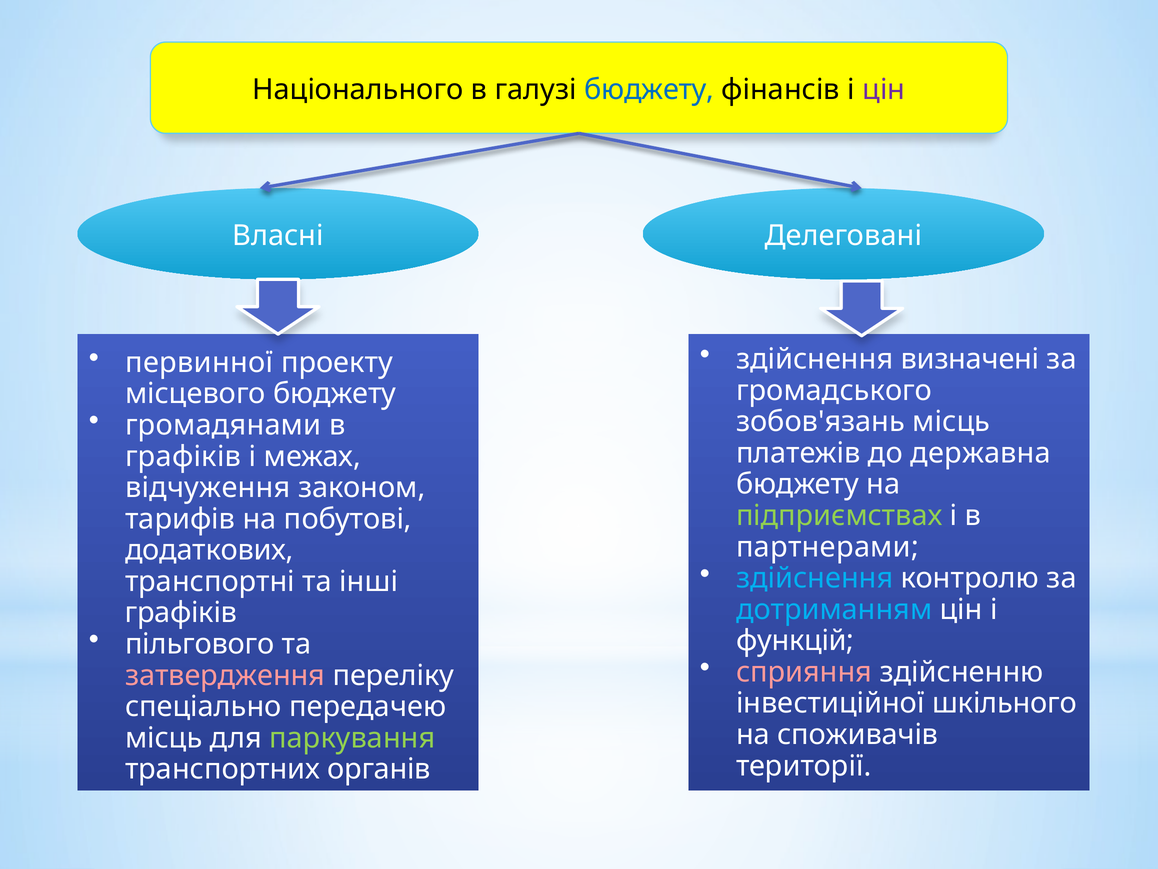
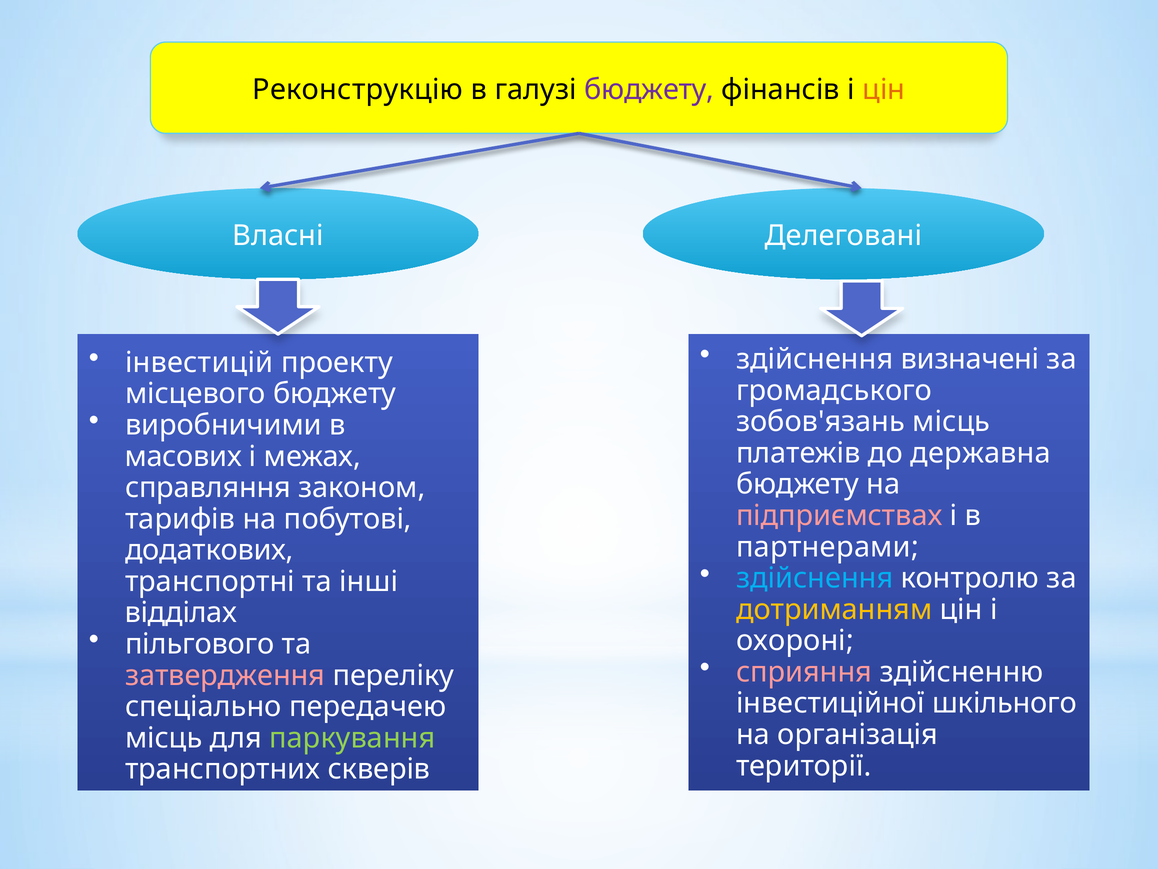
Національного: Національного -> Реконструкцію (358, 90)
бюджету colour: blue -> purple (649, 90)
цін colour: purple -> orange (884, 90)
первинної: первинної -> інвестицій (199, 362)
громадянами: громадянами -> виробничими (223, 425)
графіків: графіків -> масових (183, 456)
відчуження: відчуження -> справляння (208, 487)
підприємствах colour: light green -> pink (839, 515)
дотриманням colour: light blue -> yellow (834, 609)
графіків: графіків -> відділах (181, 613)
функцій: функцій -> охороні (795, 640)
споживачів: споживачів -> організація (858, 734)
органів: органів -> скверів (379, 769)
